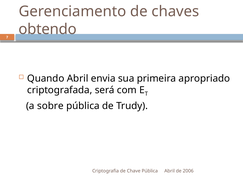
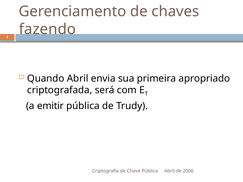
obtendo: obtendo -> fazendo (47, 29)
sobre: sobre -> emitir (50, 106)
